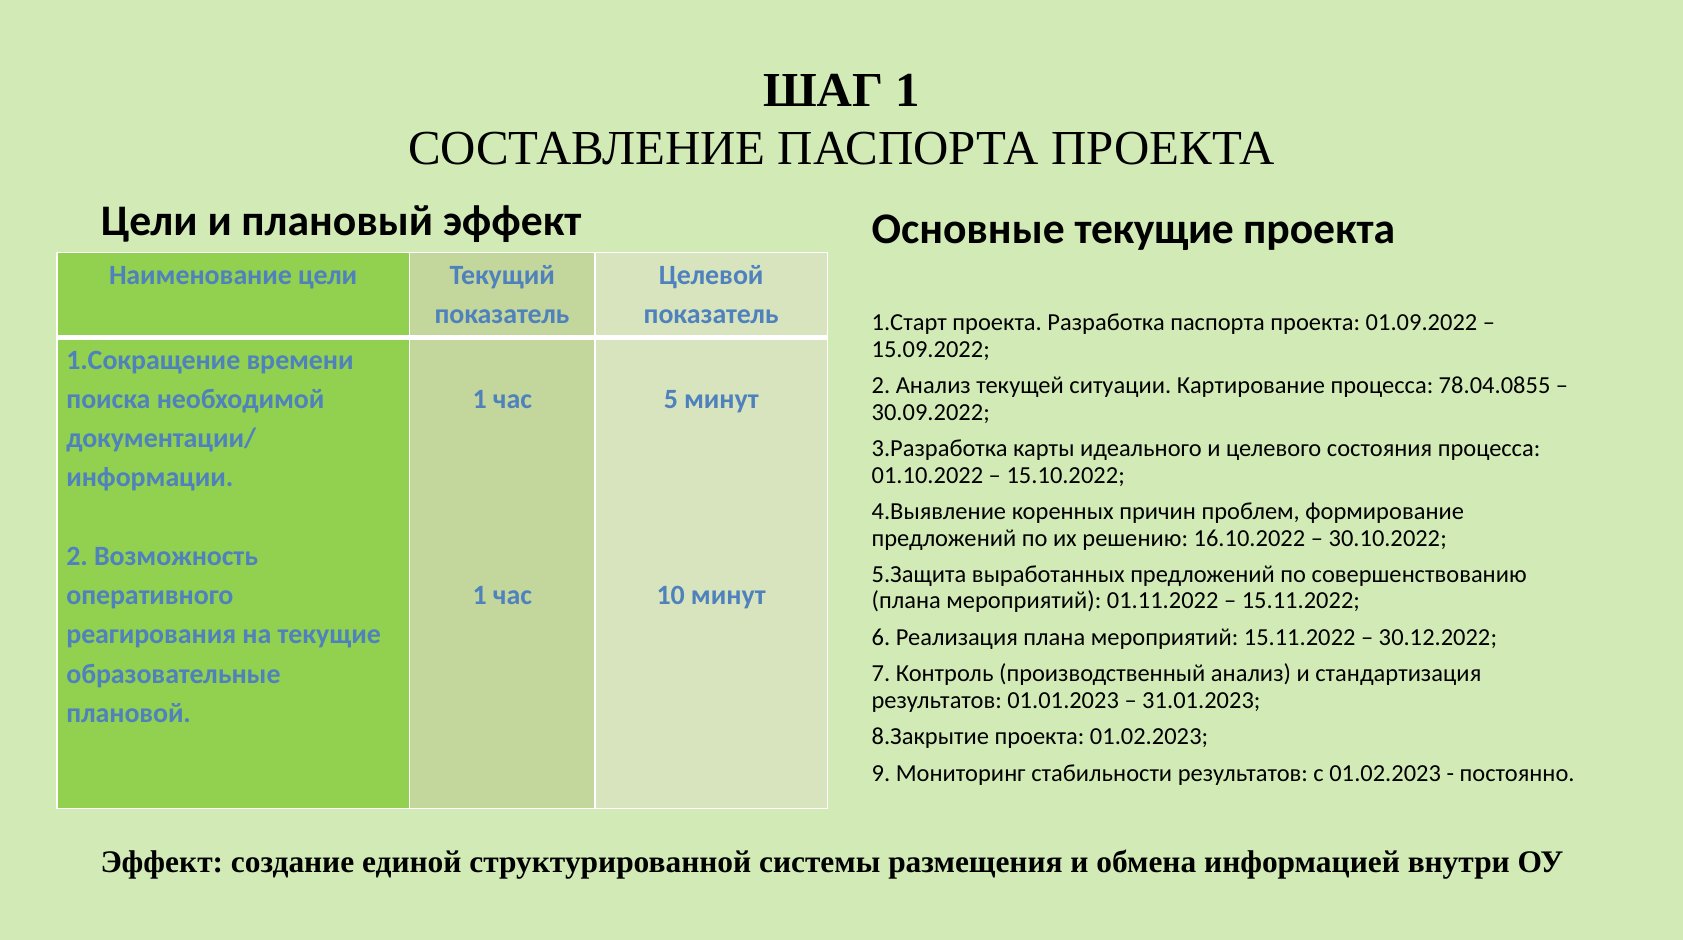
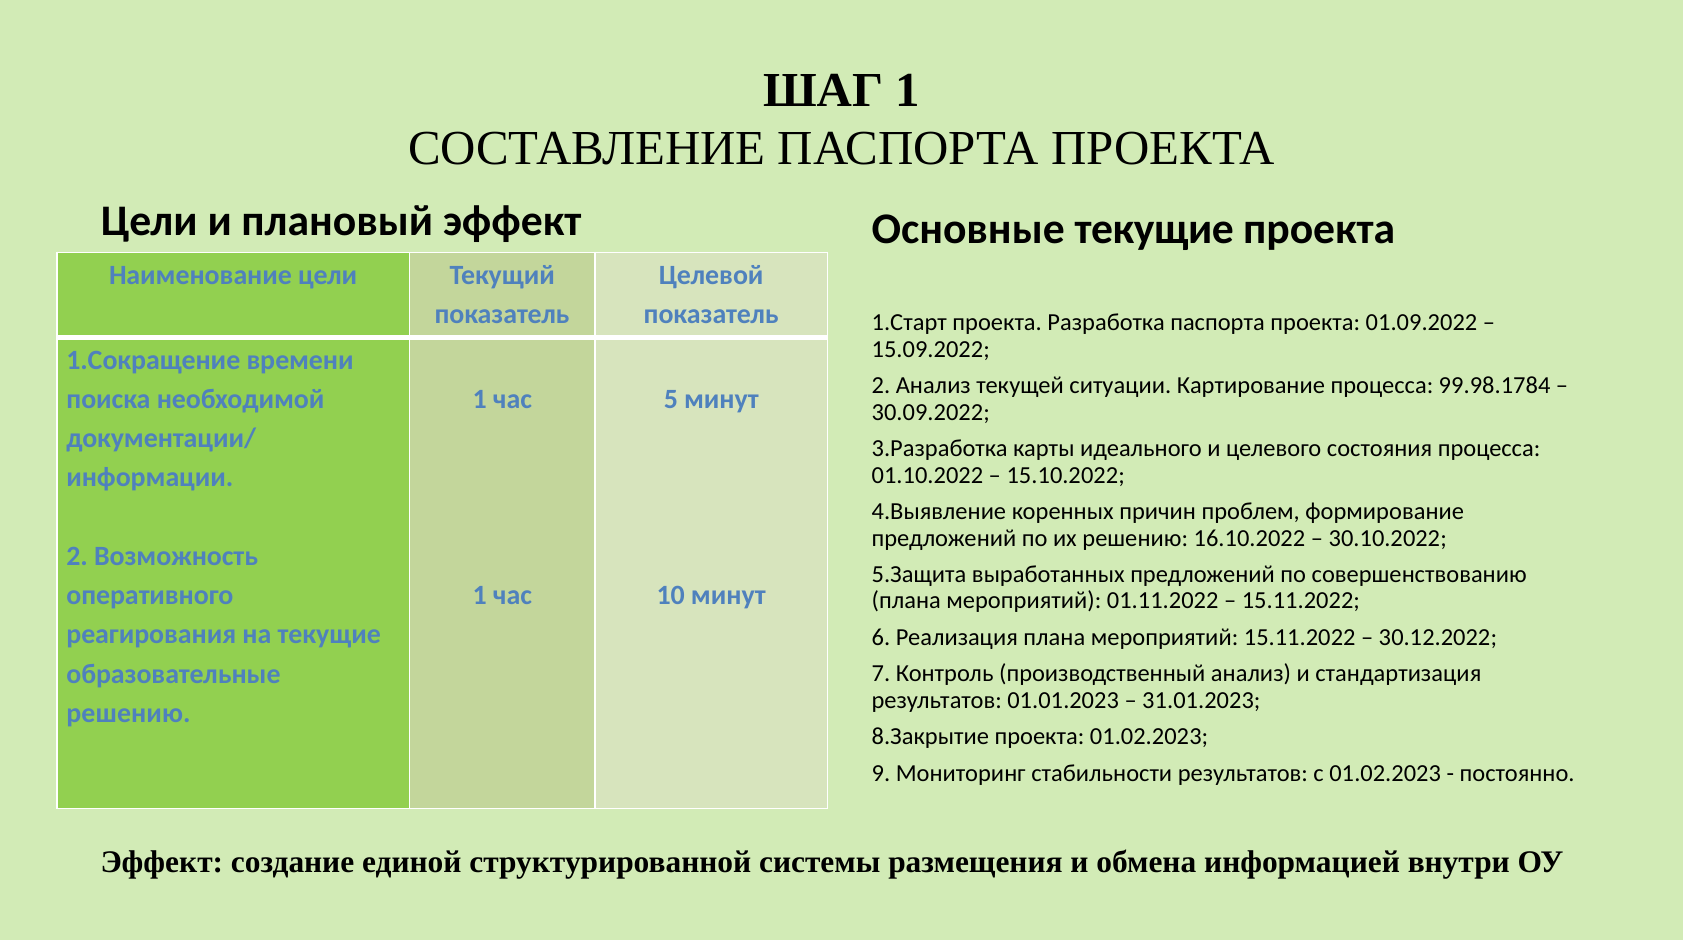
78.04.0855: 78.04.0855 -> 99.98.1784 (1495, 386)
плановой: плановой -> решению (129, 714)
